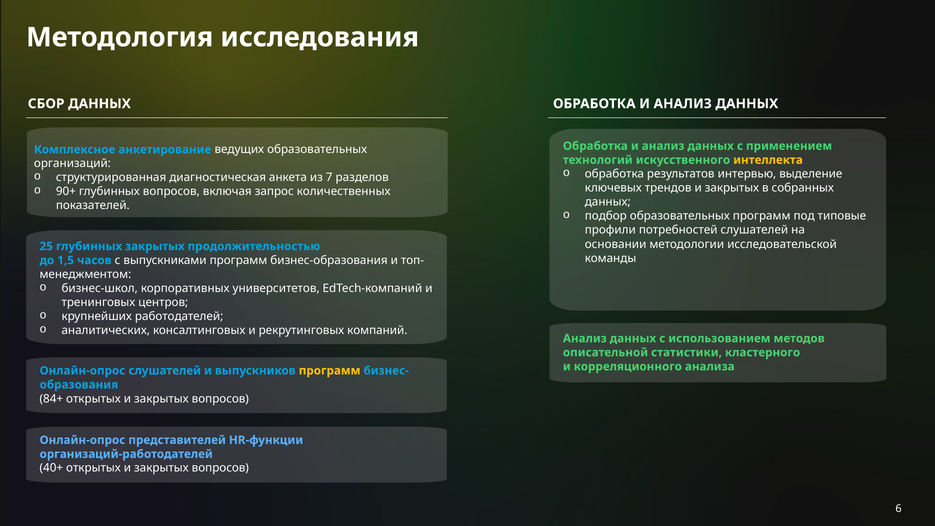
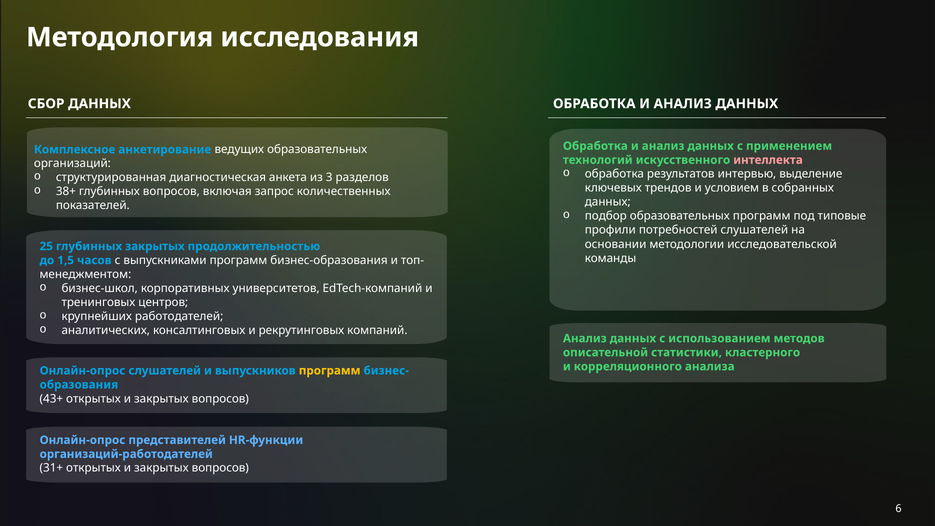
интеллекта colour: yellow -> pink (768, 160)
7: 7 -> 3 (329, 178)
трендов и закрытых: закрытых -> условием (732, 188)
90+: 90+ -> 38+ (66, 192)
84+: 84+ -> 43+ (51, 399)
40+: 40+ -> 31+ (51, 468)
